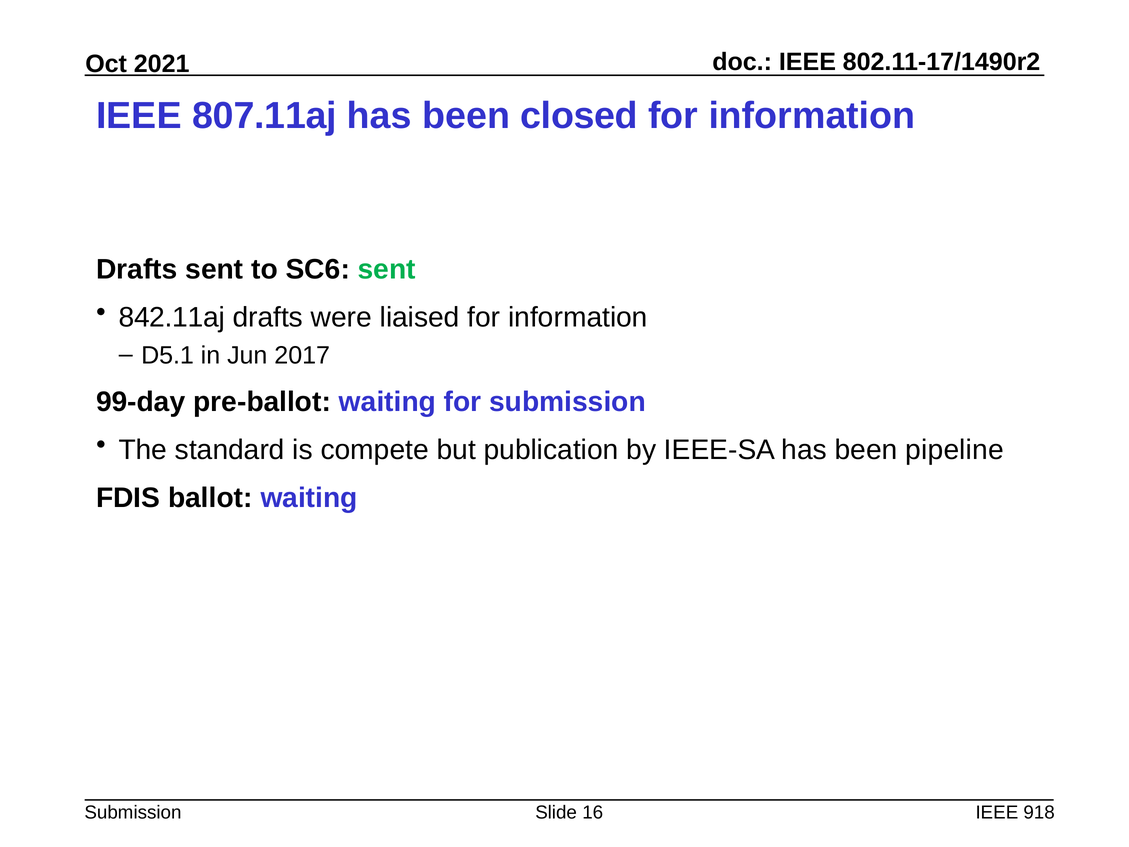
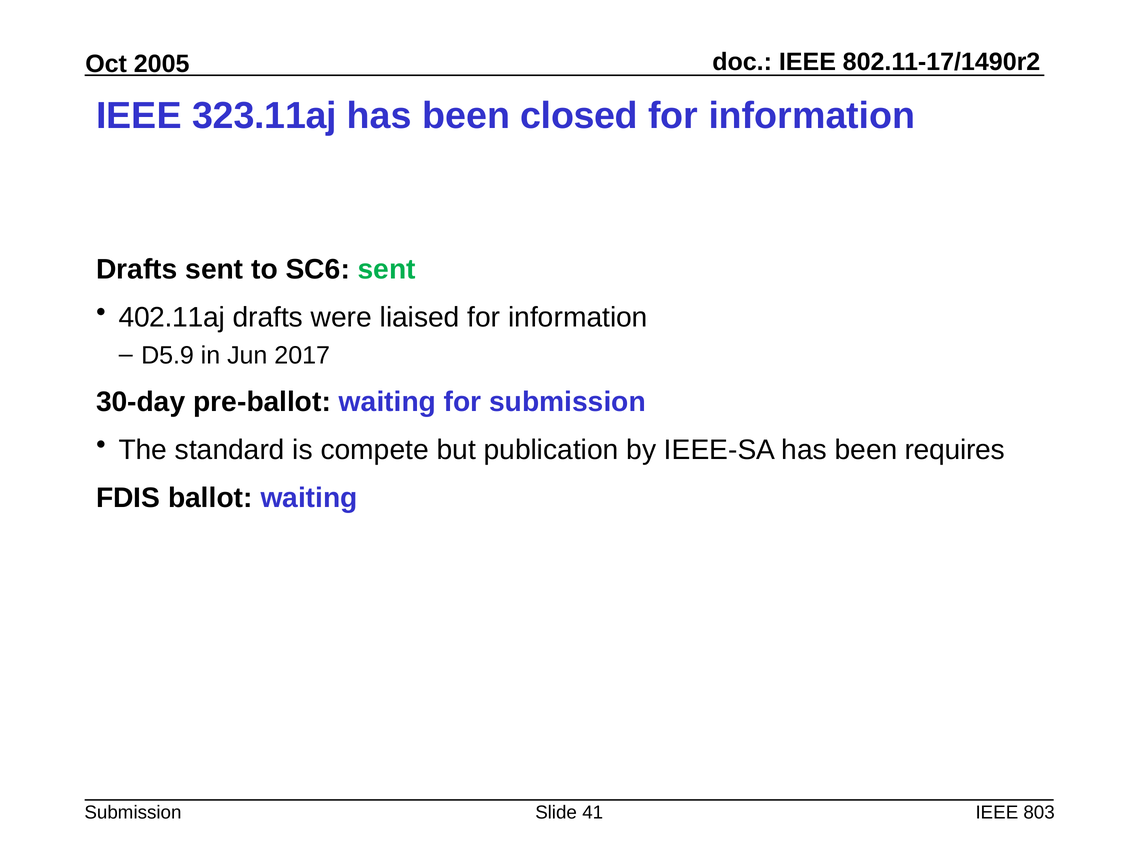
2021: 2021 -> 2005 (162, 64)
807.11aj: 807.11aj -> 323.11aj (264, 116)
842.11aj: 842.11aj -> 402.11aj (172, 317)
D5.1: D5.1 -> D5.9 (167, 355)
99-day: 99-day -> 30-day (141, 402)
pipeline: pipeline -> requires (955, 450)
16: 16 -> 41 (593, 812)
918: 918 -> 803 (1039, 812)
